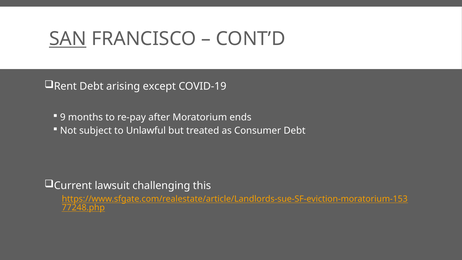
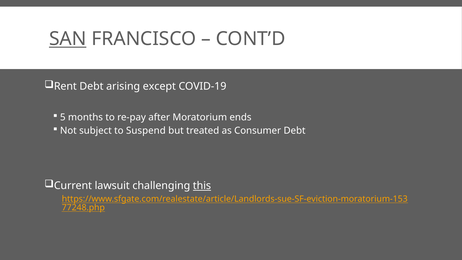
9: 9 -> 5 (63, 117)
Unlawful: Unlawful -> Suspend (146, 131)
this underline: none -> present (202, 186)
